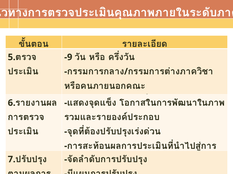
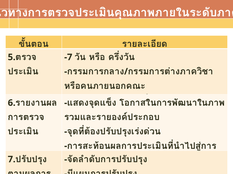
-9: -9 -> -7 (68, 57)
